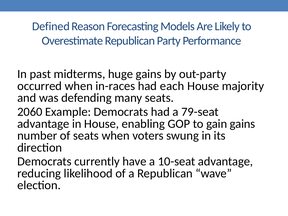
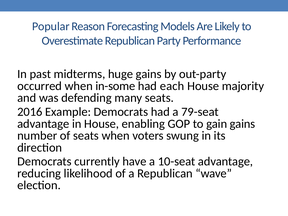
Defined: Defined -> Popular (51, 26)
in-races: in-races -> in-some (115, 86)
2060: 2060 -> 2016 (30, 112)
